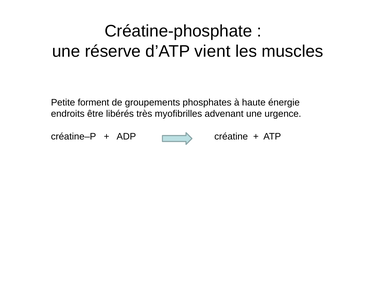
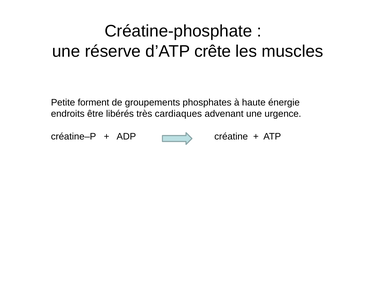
vient: vient -> crête (213, 51)
myofibrilles: myofibrilles -> cardiaques (178, 114)
